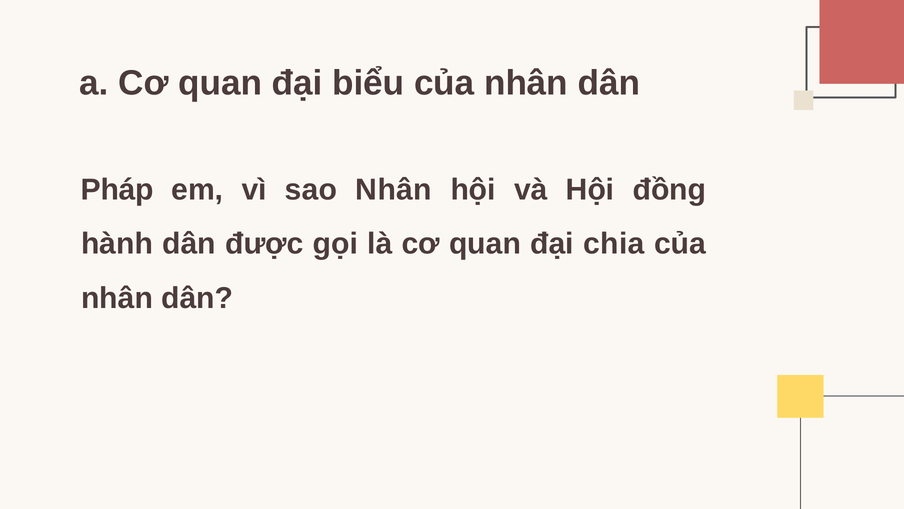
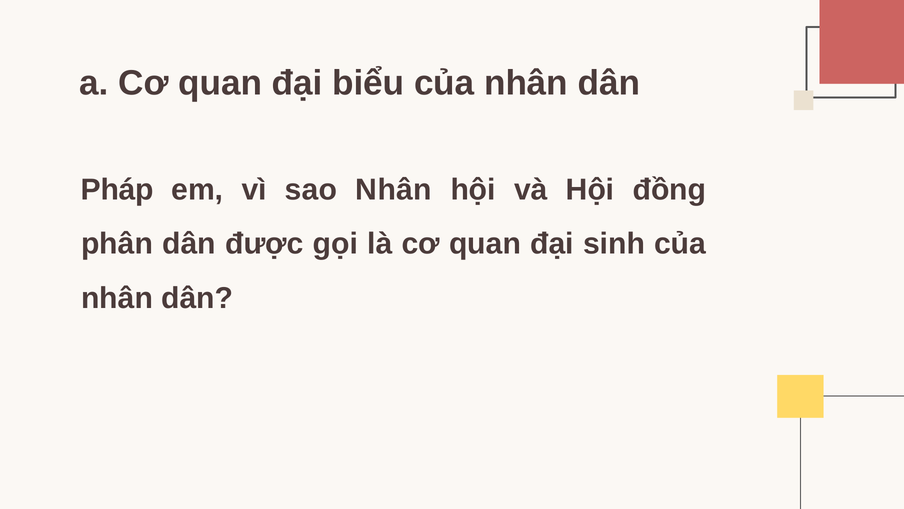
hành: hành -> phân (117, 244)
chia: chia -> sinh (614, 244)
